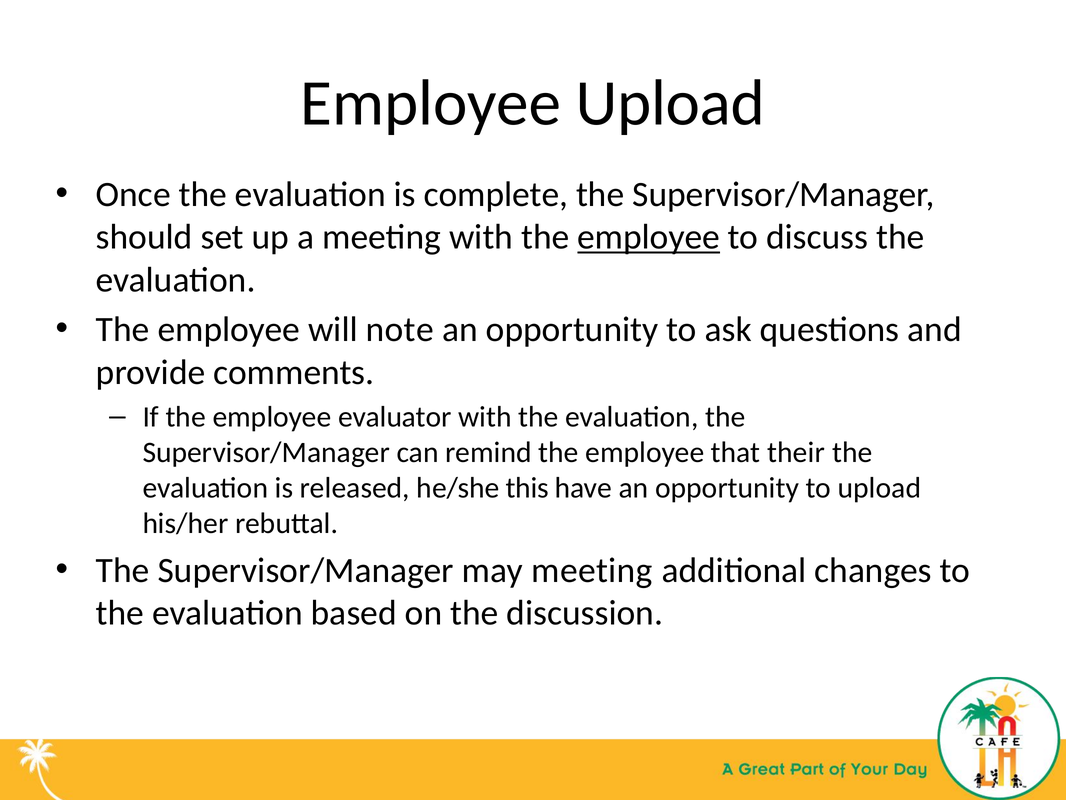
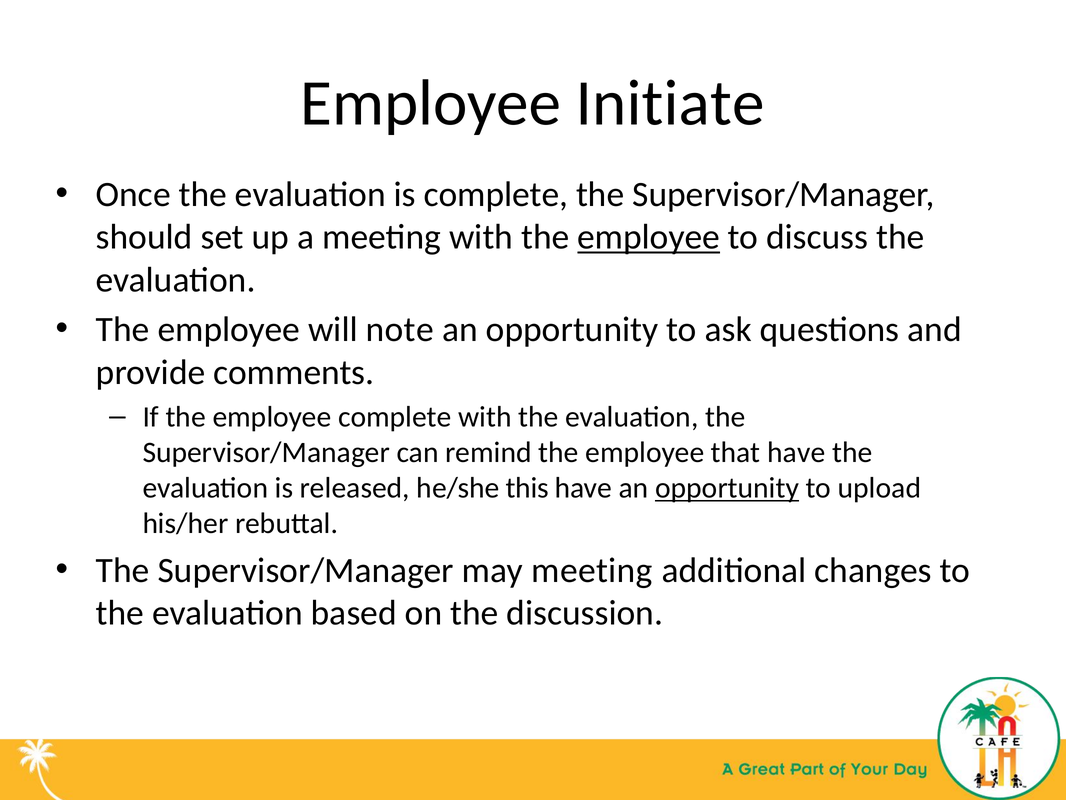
Employee Upload: Upload -> Initiate (670, 103)
employee evaluator: evaluator -> complete (395, 417)
that their: their -> have (796, 452)
opportunity underline: none -> present (727, 488)
